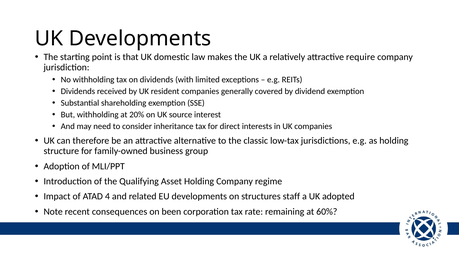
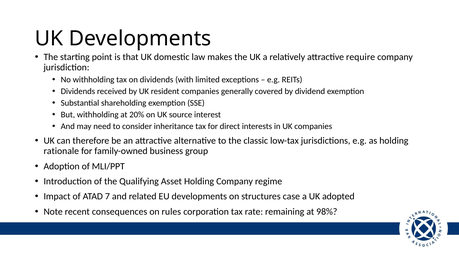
structure: structure -> rationale (61, 151)
4: 4 -> 7 (107, 197)
staff: staff -> case (291, 197)
been: been -> rules (171, 212)
60%: 60% -> 98% (327, 212)
